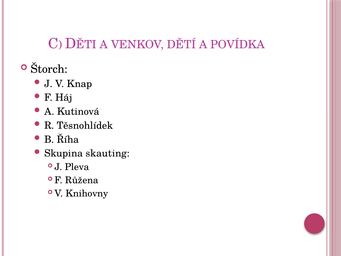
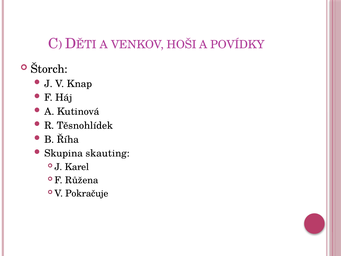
DĚTÍ: DĚTÍ -> HOŠI (182, 45)
POVÍDKA: POVÍDKA -> POVÍDKY (238, 45)
Pleva: Pleva -> Karel (77, 167)
Knihovny: Knihovny -> Pokračuje (87, 193)
